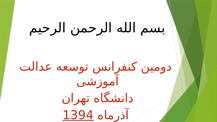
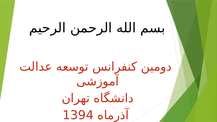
1394 underline: present -> none (78, 115)
